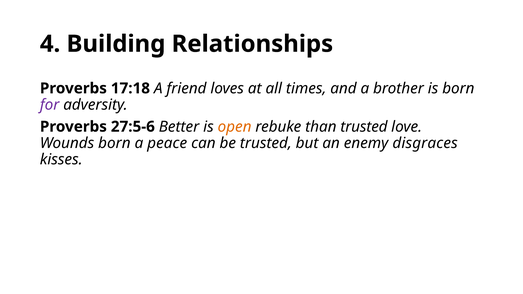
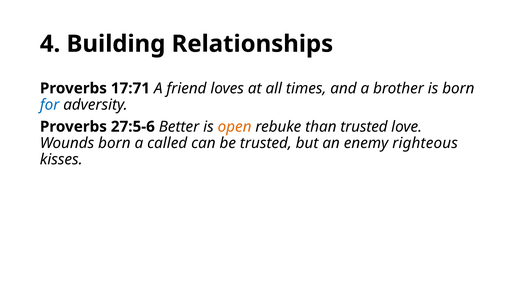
17:18: 17:18 -> 17:71 (130, 88)
for colour: purple -> blue (50, 105)
peace: peace -> called (167, 143)
disgraces: disgraces -> righteous (425, 143)
